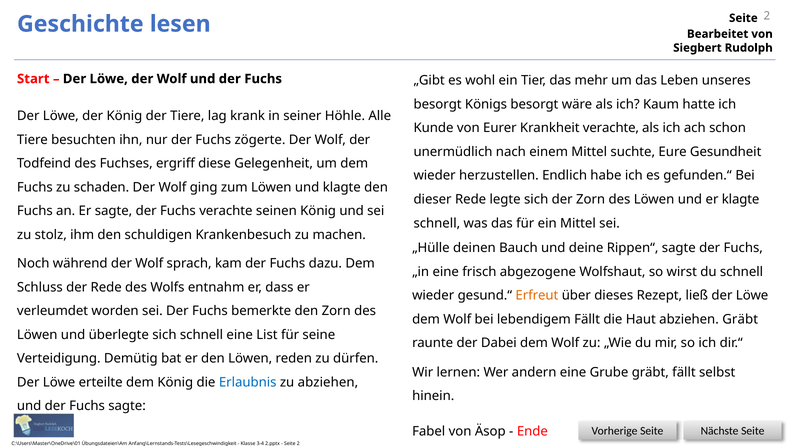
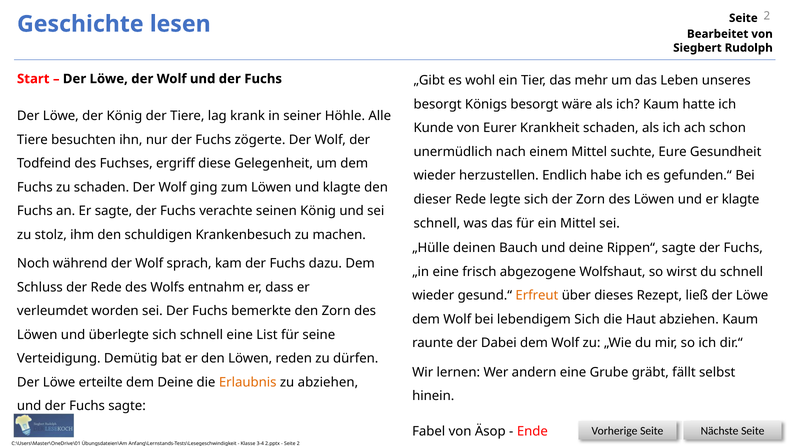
Krankheit verachte: verachte -> schaden (611, 128)
lebendigem Fällt: Fällt -> Sich (587, 319)
abziehen Gräbt: Gräbt -> Kaum (740, 319)
dem König: König -> Deine (175, 382)
Erlaubnis colour: blue -> orange (248, 382)
